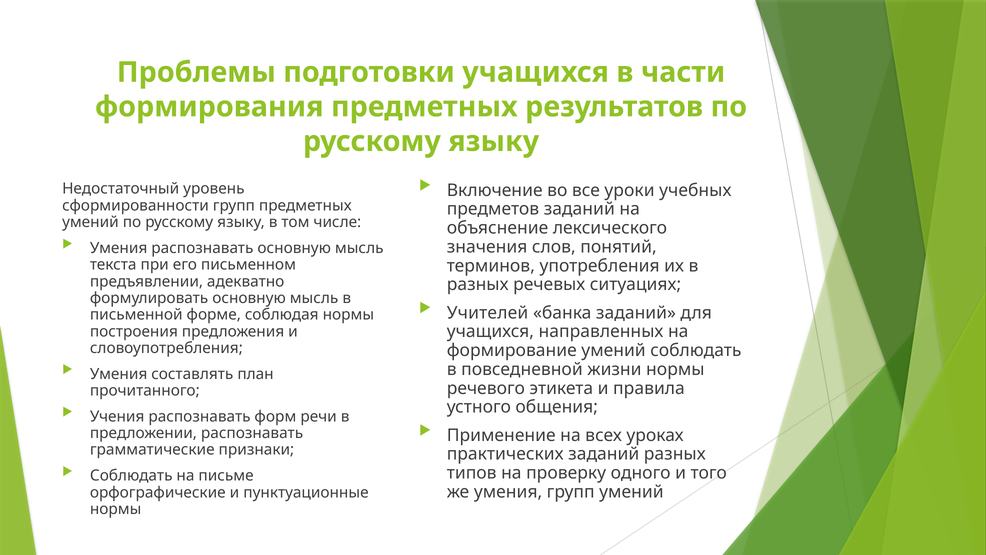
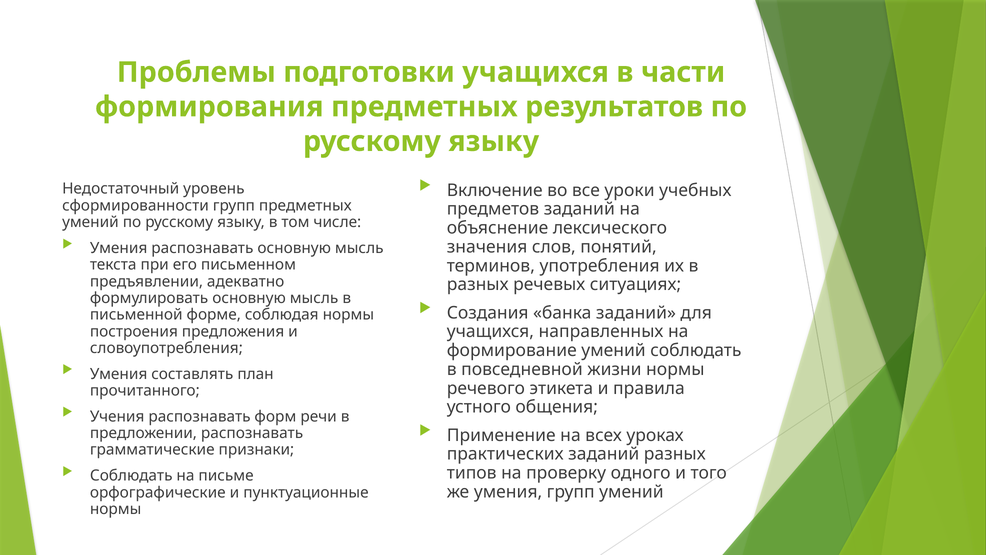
Учителей: Учителей -> Создания (488, 313)
